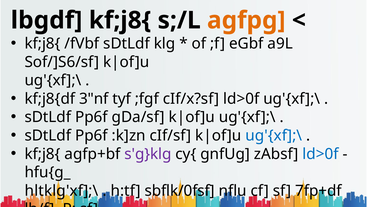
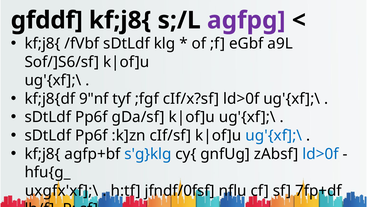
lbgdf: lbgdf -> gfddf (47, 20)
agfpg colour: orange -> purple (246, 20)
3"nf: 3"nf -> 9"nf (94, 99)
s'g}klg colour: purple -> blue (148, 154)
hltklg'xf];\: hltklg'xf];\ -> uxgfx'xf];\ (62, 190)
sbflk/0fsf: sbflk/0fsf -> jfndf/0fsf (180, 190)
